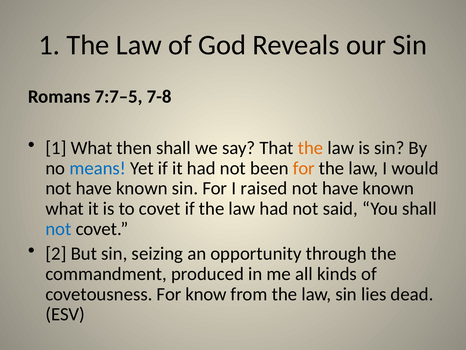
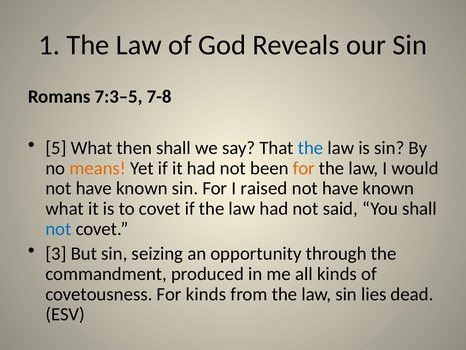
7:7–5: 7:7–5 -> 7:3–5 (119, 96)
1: 1 -> 5 (56, 148)
the colour: orange -> blue (311, 148)
means colour: blue -> orange (98, 168)
2: 2 -> 3 (56, 253)
For know: know -> kinds (206, 294)
